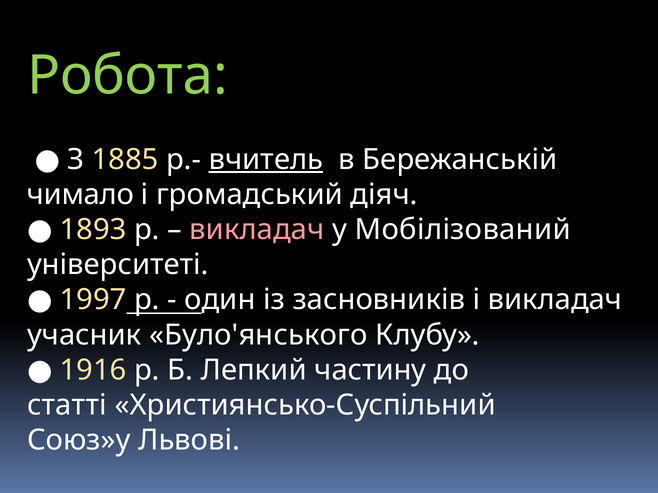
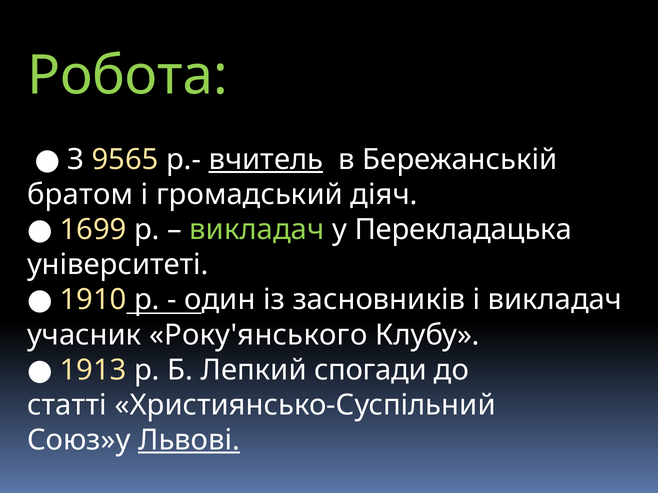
1885: 1885 -> 9565 (125, 160)
чимало: чимало -> братом (80, 195)
1893: 1893 -> 1699 (93, 230)
викладач colour: pink -> light green (257, 230)
Мобілізований: Мобілізований -> Перекладацька (463, 230)
1997: 1997 -> 1910 (93, 300)
Було'янського: Було'янського -> Року'янського (258, 335)
1916: 1916 -> 1913 (93, 370)
частину: частину -> спогади (370, 370)
Львові underline: none -> present (189, 441)
